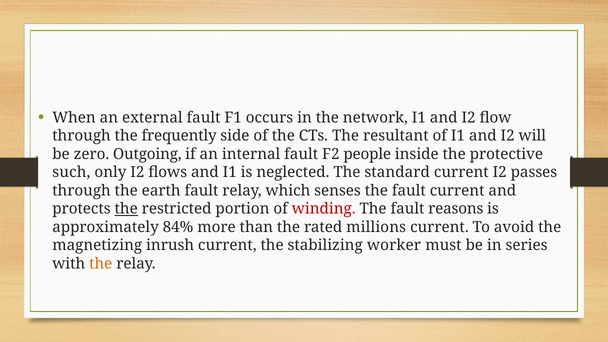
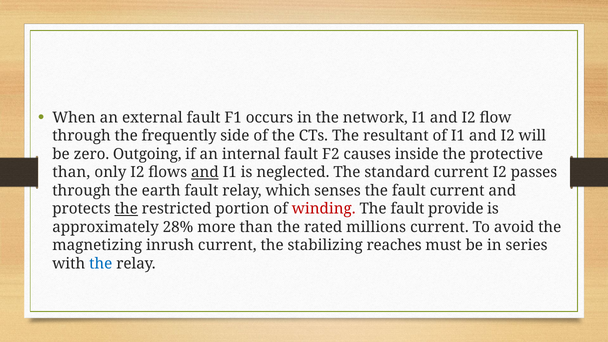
people: people -> causes (367, 154)
such: such -> than (71, 172)
and underline: none -> present (205, 172)
reasons: reasons -> provide (456, 209)
84%: 84% -> 28% (178, 227)
worker: worker -> reaches (394, 245)
the colour: orange -> blue (101, 263)
